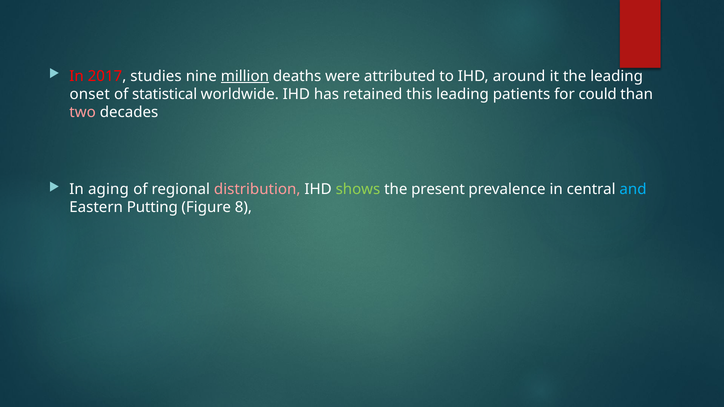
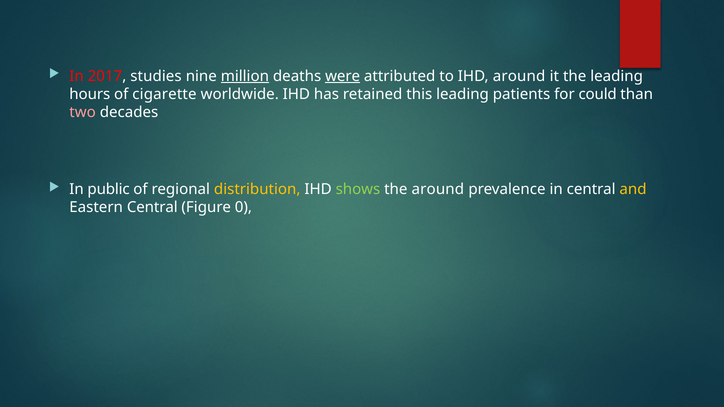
were underline: none -> present (343, 76)
onset: onset -> hours (90, 94)
statistical: statistical -> cigarette (164, 94)
aging: aging -> public (109, 189)
distribution colour: pink -> yellow (257, 189)
the present: present -> around (438, 189)
and colour: light blue -> yellow (633, 189)
Eastern Putting: Putting -> Central (152, 208)
8: 8 -> 0 (243, 208)
